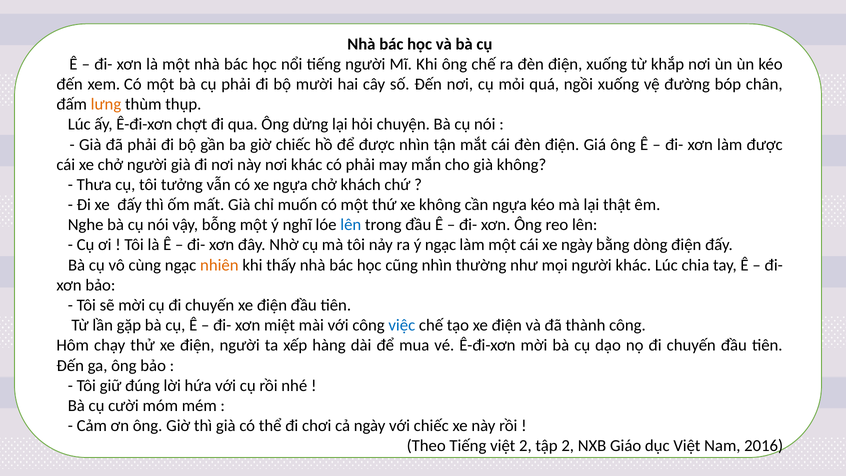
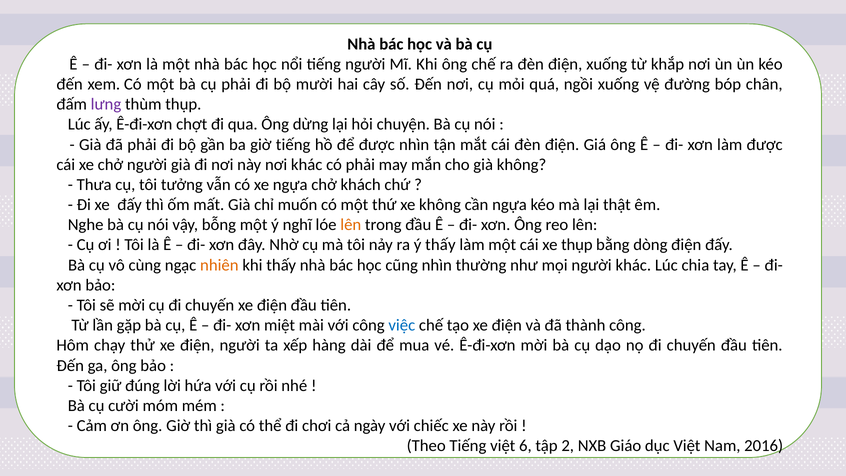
lưng colour: orange -> purple (106, 104)
giờ chiếc: chiếc -> tiếng (293, 144)
lên colour: blue -> orange (351, 225)
ý ngạc: ngạc -> thấy (440, 245)
xe ngày: ngày -> thụp (577, 245)
việt 2: 2 -> 6 (525, 446)
